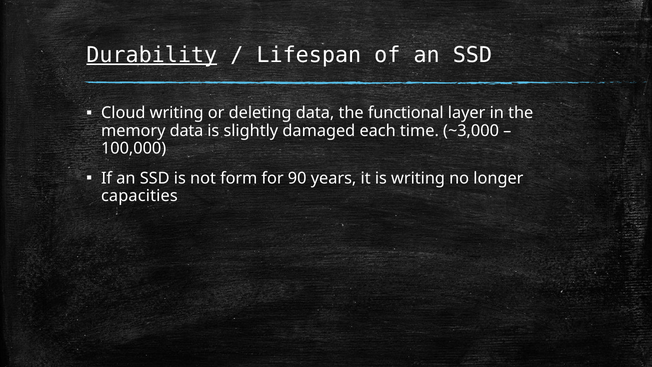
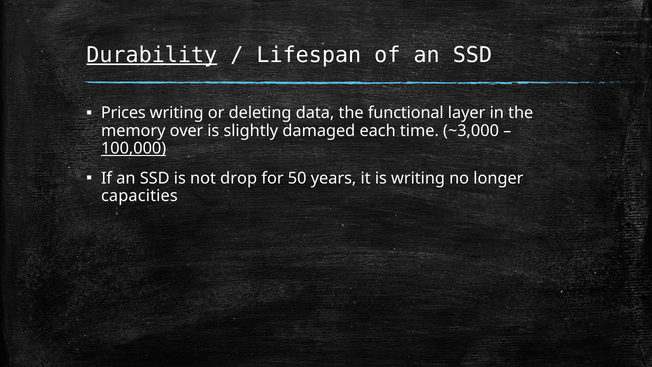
Cloud: Cloud -> Prices (123, 113)
memory data: data -> over (187, 131)
100,000 underline: none -> present (134, 148)
form: form -> drop (239, 178)
90: 90 -> 50 (297, 178)
